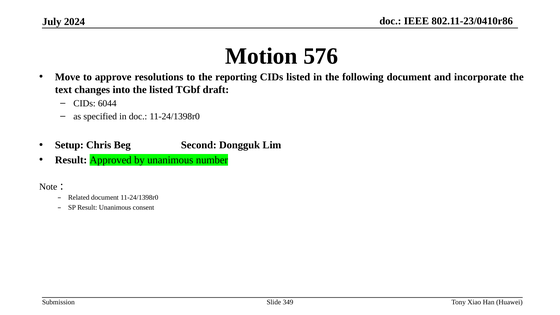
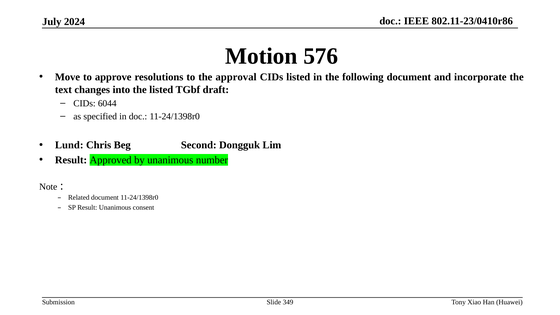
reporting: reporting -> approval (236, 77)
Setup: Setup -> Lund (69, 145)
